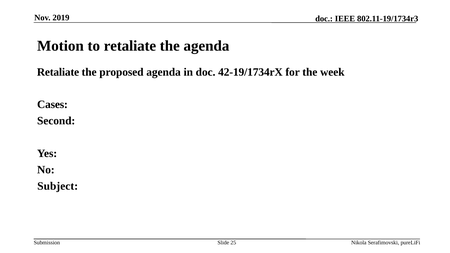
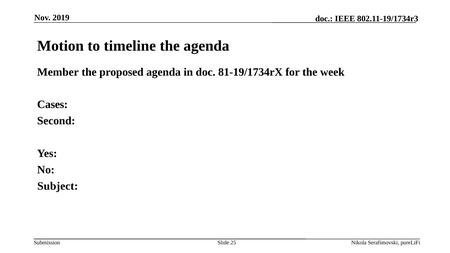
to retaliate: retaliate -> timeline (130, 46)
Retaliate: Retaliate -> Member (58, 72)
42-19/1734rX: 42-19/1734rX -> 81-19/1734rX (250, 72)
